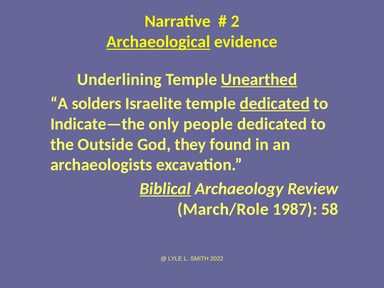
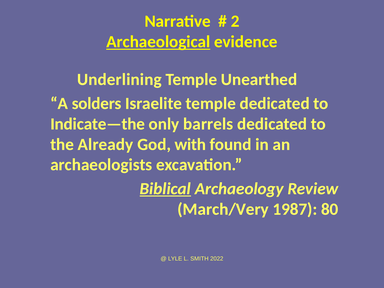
Unearthed underline: present -> none (259, 79)
dedicated underline: present -> none (275, 103)
people: people -> barrels (208, 124)
Outside: Outside -> Already (106, 144)
they: they -> with (190, 144)
March/Role: March/Role -> March/Very (223, 209)
58: 58 -> 80 (330, 209)
